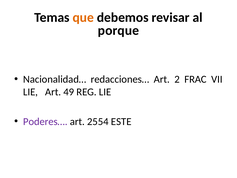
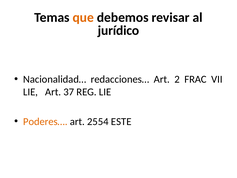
porque: porque -> jurídico (119, 30)
49: 49 -> 37 (69, 92)
Poderes… colour: purple -> orange (45, 121)
